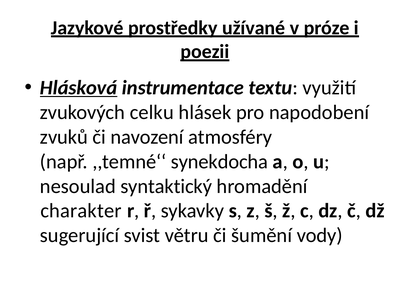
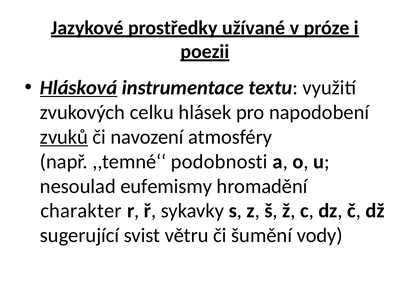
zvuků underline: none -> present (64, 137)
synekdocha: synekdocha -> podobnosti (219, 161)
syntaktický: syntaktický -> eufemismy (166, 186)
